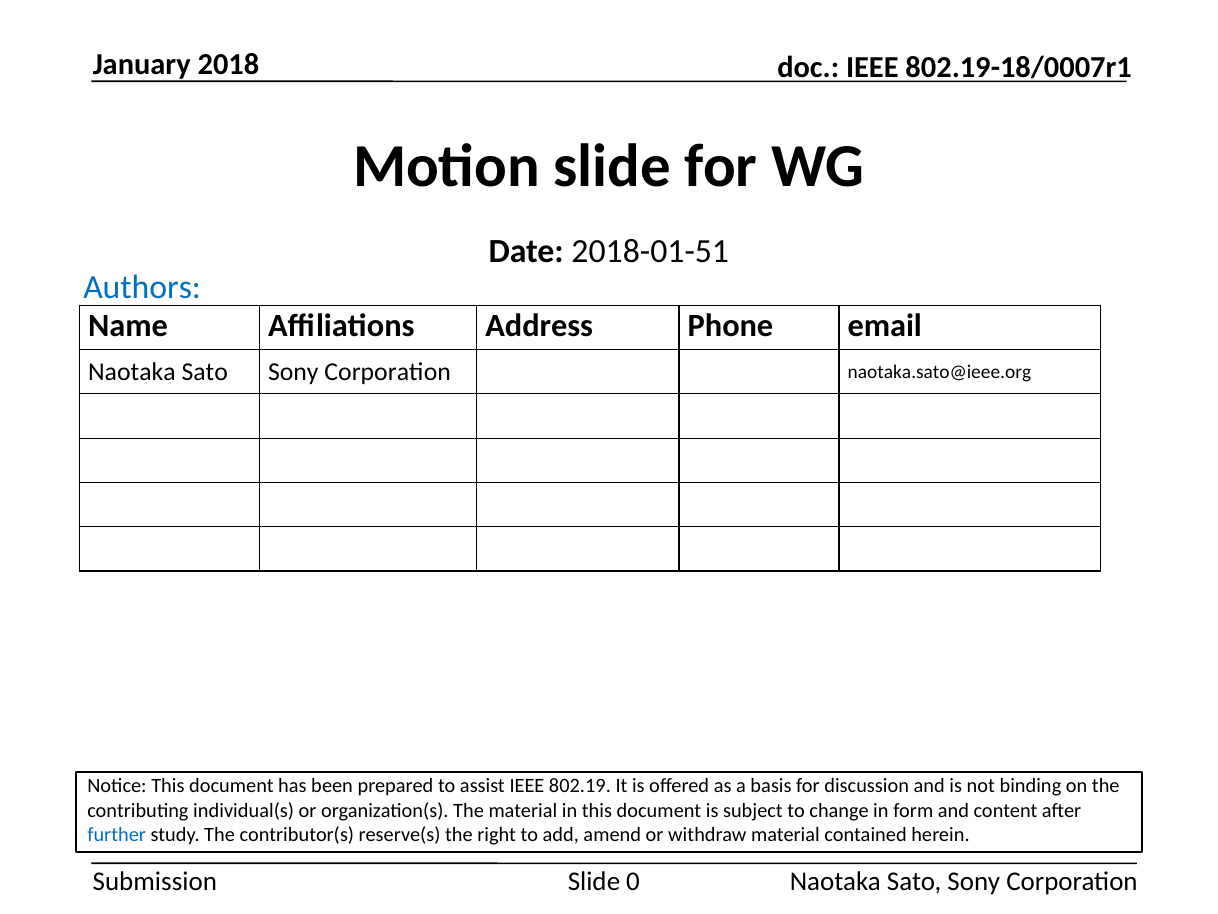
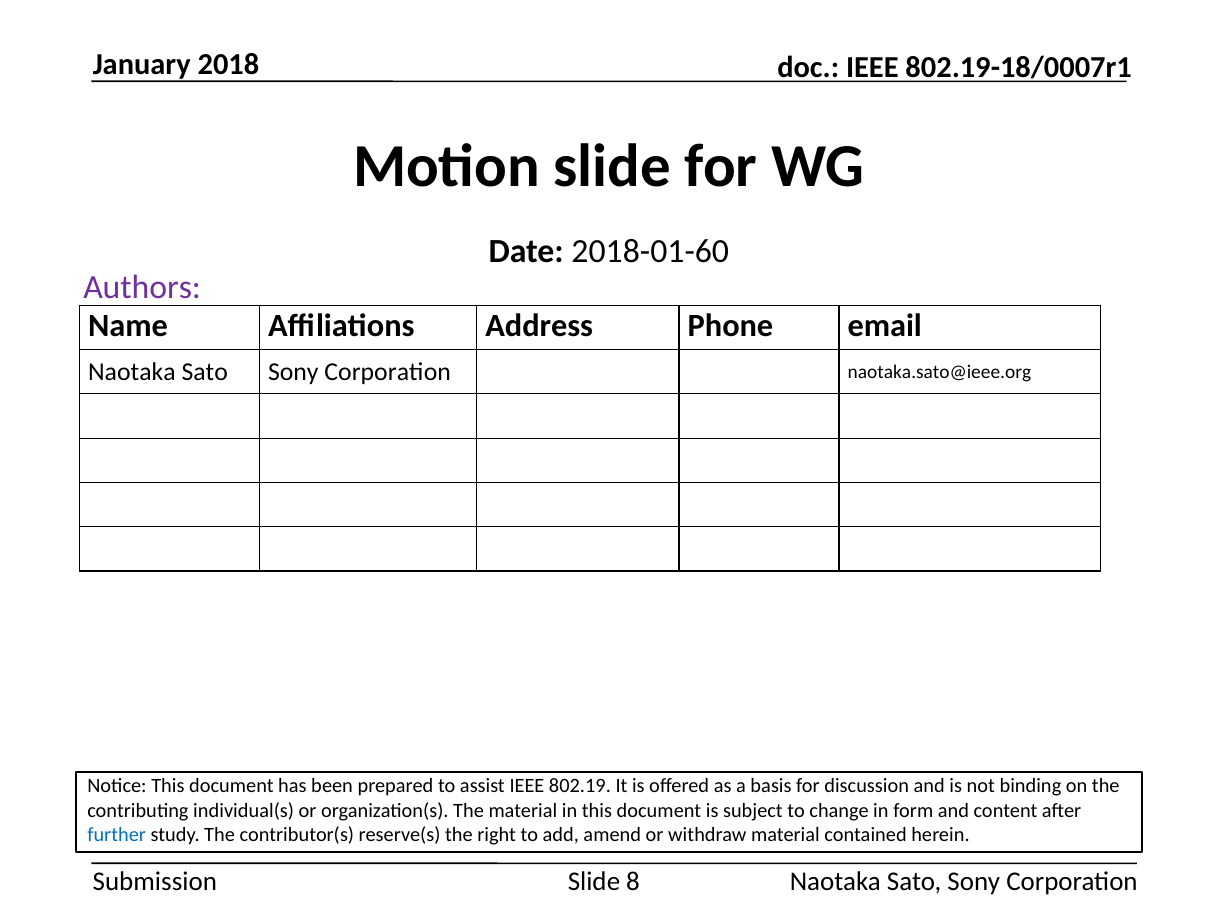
2018-01-51: 2018-01-51 -> 2018-01-60 (650, 252)
Authors colour: blue -> purple (142, 287)
0: 0 -> 8 (633, 881)
